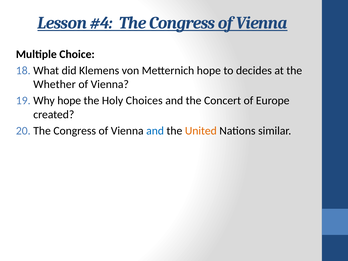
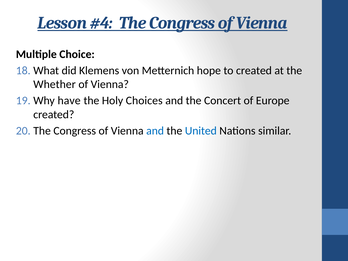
to decides: decides -> created (254, 70)
hope: hope -> have (69, 101)
United colour: orange -> blue (201, 131)
